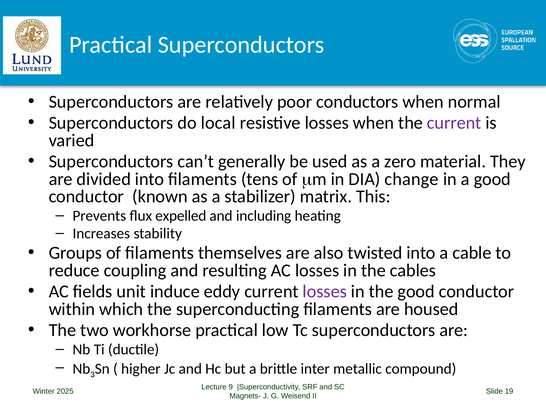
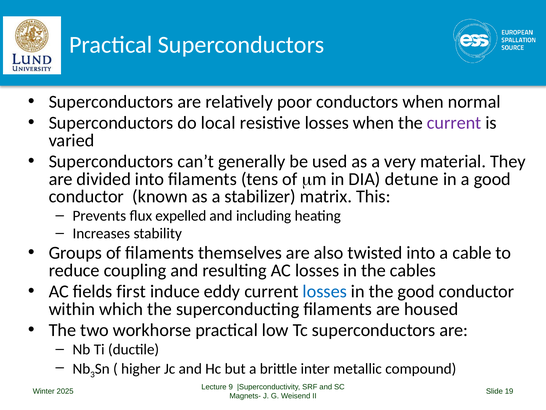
zero: zero -> very (400, 161)
change: change -> detune (412, 179)
unit: unit -> first (131, 291)
losses colour: purple -> blue (325, 291)
